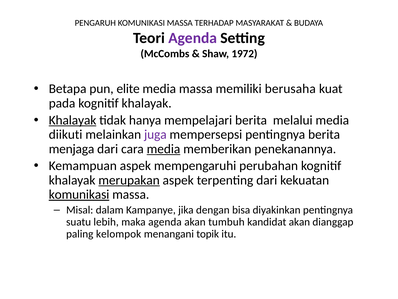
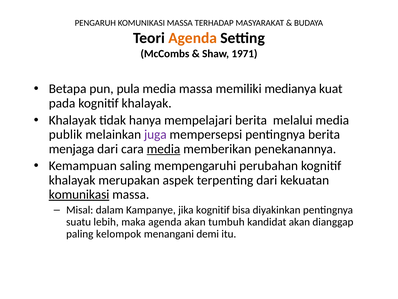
Agenda colour: purple -> orange (193, 38)
1972: 1972 -> 1971 (244, 54)
elite: elite -> pula (128, 89)
berusaha: berusaha -> medianya (290, 89)
Khalayak underline: present -> none (73, 120)
diikuti: diikuti -> publik (66, 134)
Kemampuan aspek: aspek -> saling (135, 166)
merupakan underline: present -> none (129, 180)
jika dengan: dengan -> kognitif (213, 210)
topik: topik -> demi (208, 233)
